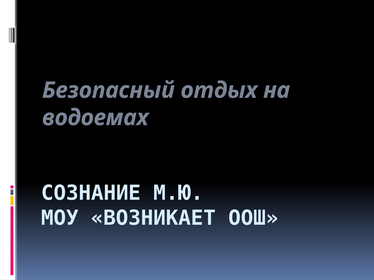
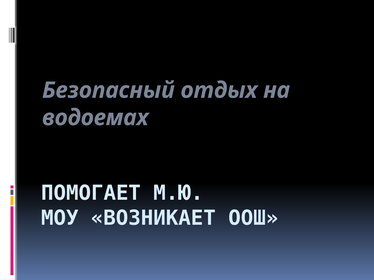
СОЗНАНИЕ: СОЗНАНИЕ -> ПОМОГАЕТ (91, 193)
